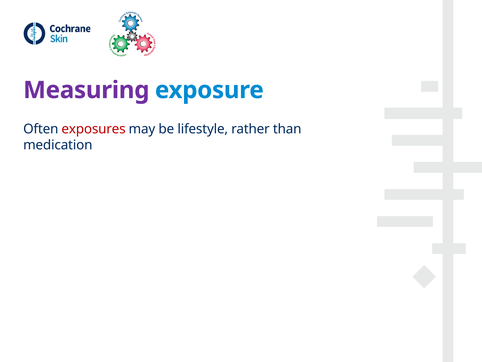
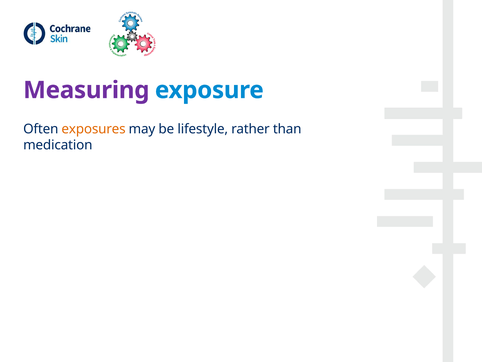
exposures colour: red -> orange (94, 129)
